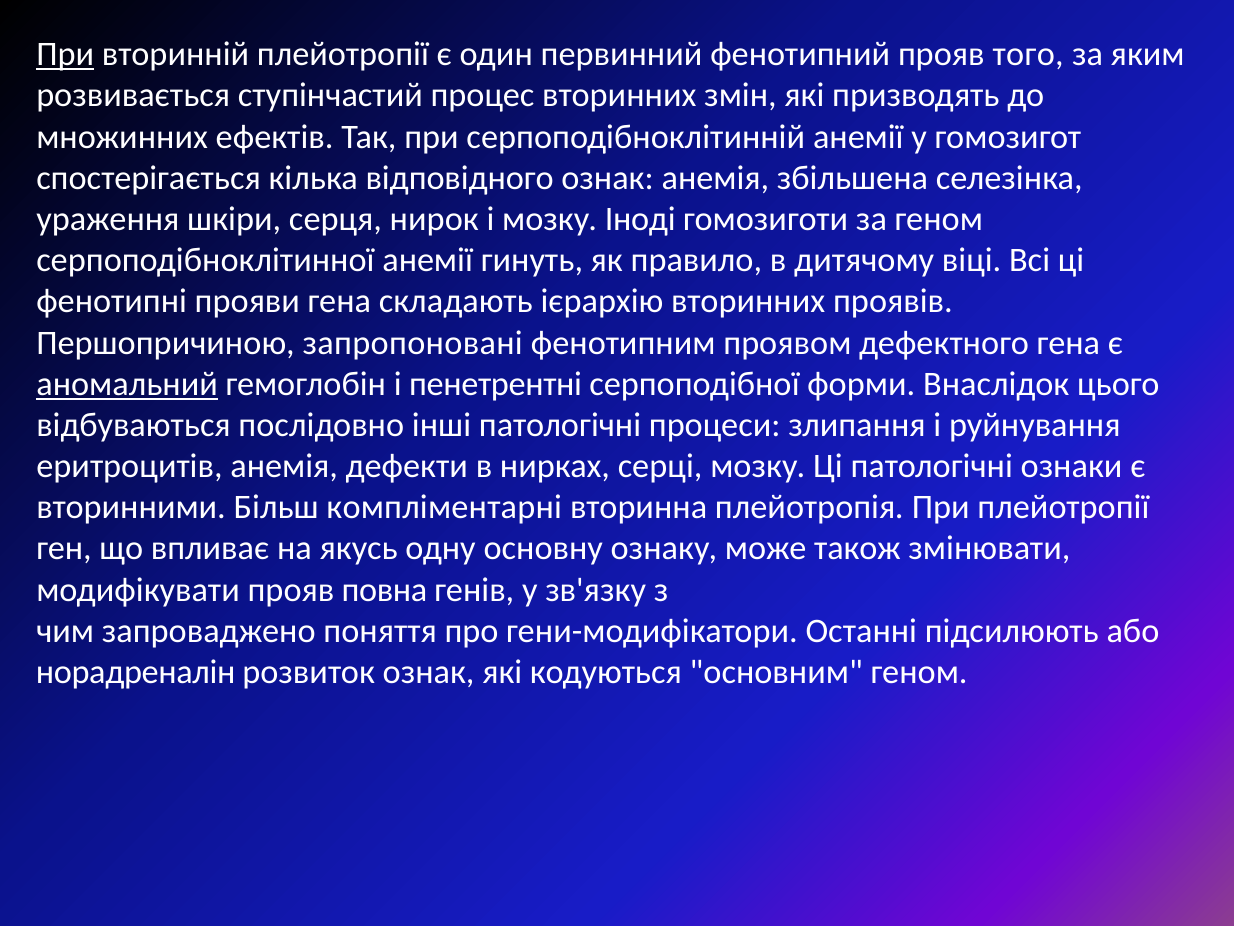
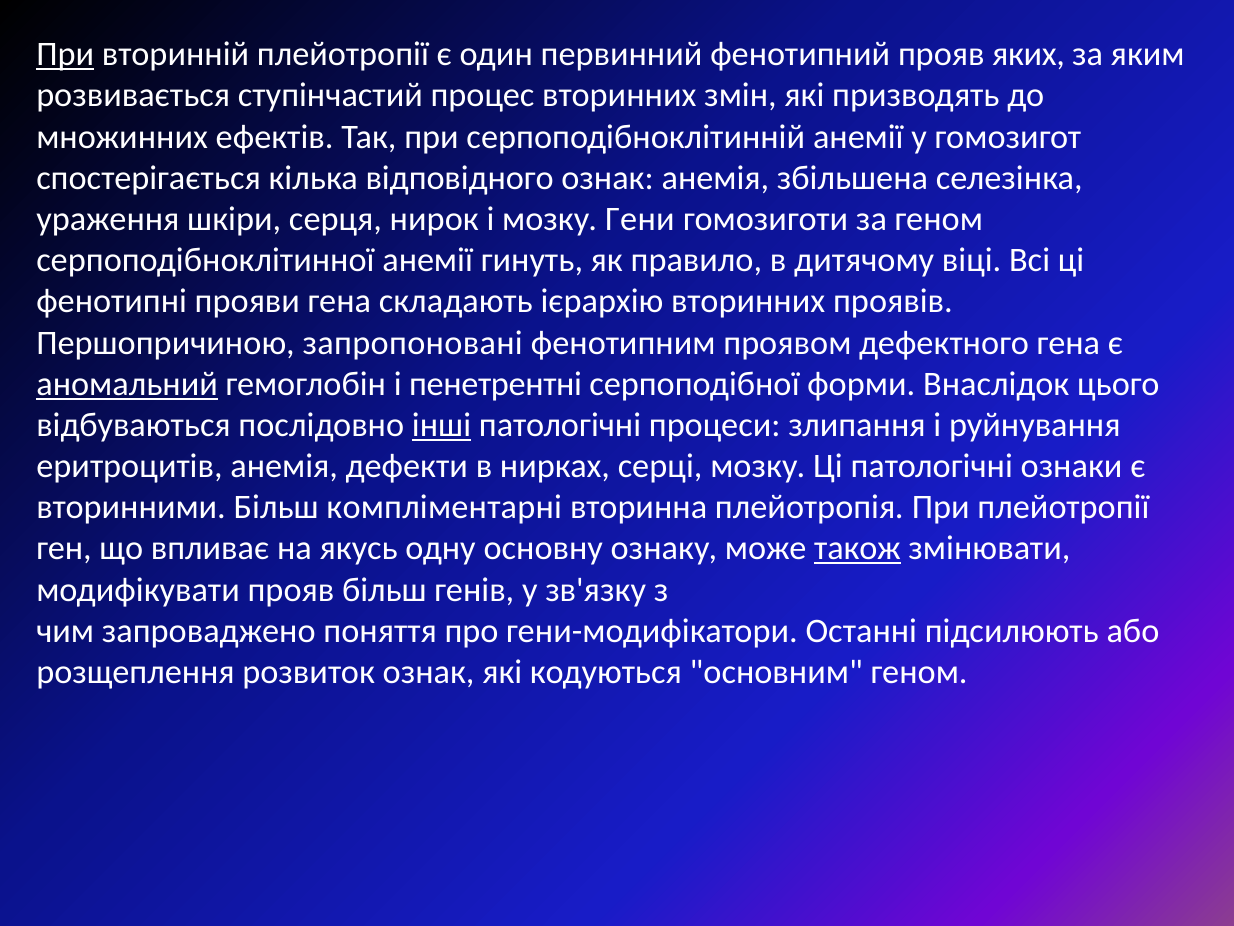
того: того -> яких (1029, 54)
Іноді: Іноді -> Гени (640, 219)
інші underline: none -> present (442, 425)
також underline: none -> present (857, 548)
прояв повна: повна -> більш (384, 589)
норадреналін: норадреналін -> розщеплення (135, 672)
